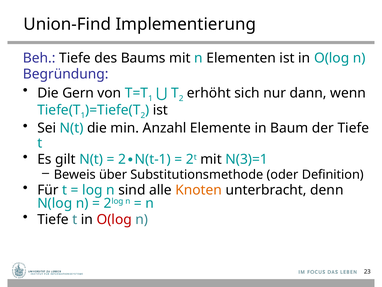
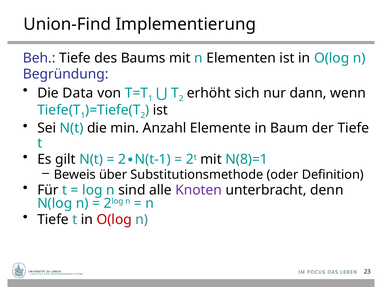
Gern: Gern -> Data (78, 93)
N(3)=1: N(3)=1 -> N(8)=1 (247, 159)
Knoten colour: orange -> purple (199, 190)
